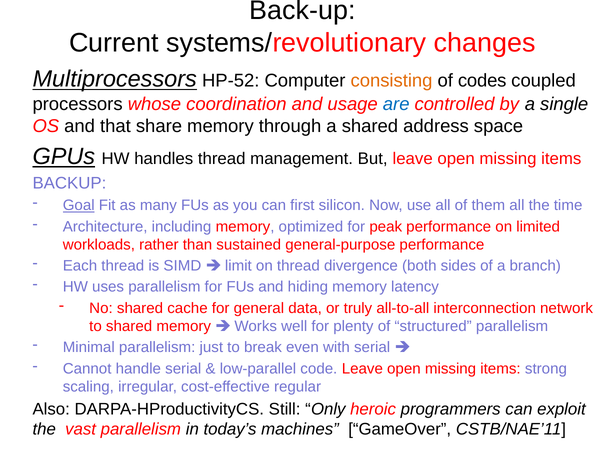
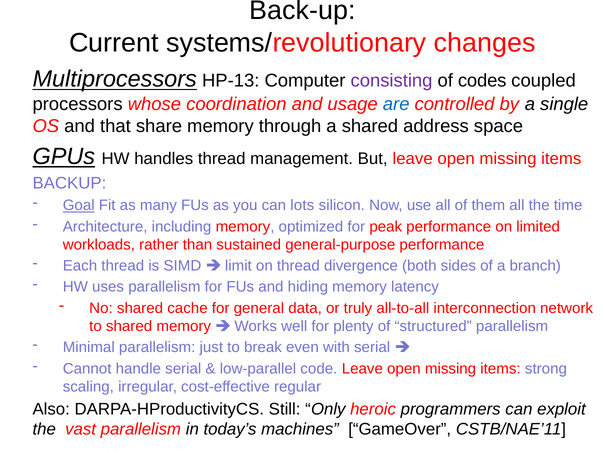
HP-52: HP-52 -> HP-13 (231, 81)
consisting colour: orange -> purple (392, 81)
first: first -> lots (302, 206)
